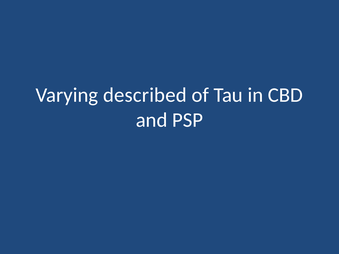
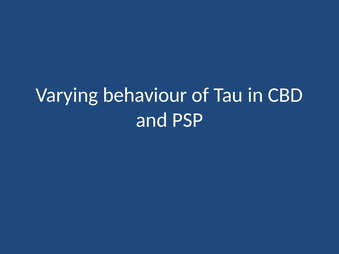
described: described -> behaviour (145, 95)
